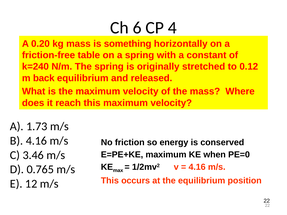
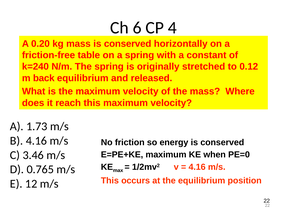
mass is something: something -> conserved (128, 44)
